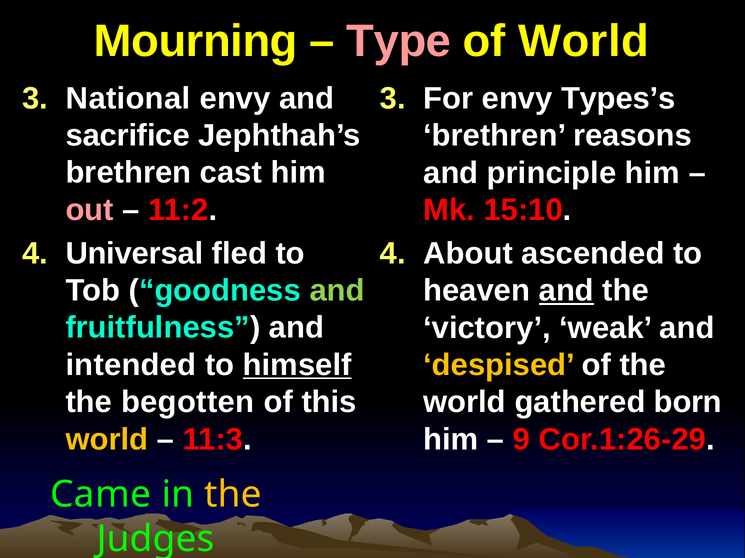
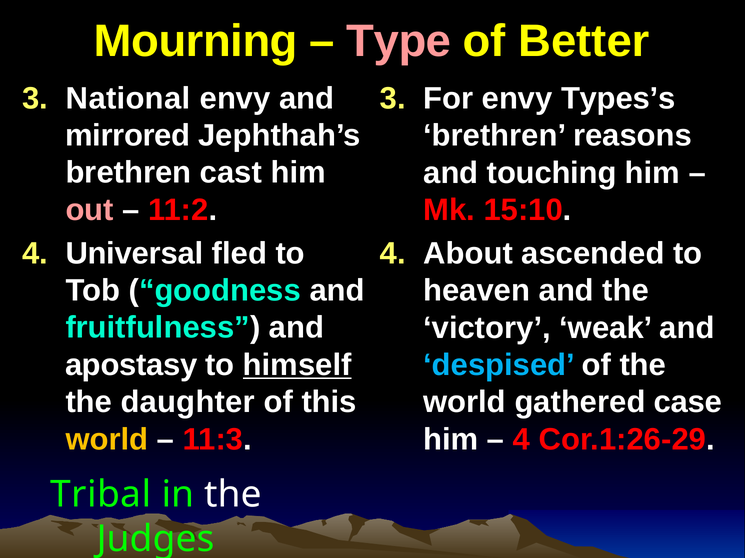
of World: World -> Better (584, 41)
sacrifice: sacrifice -> mirrored (128, 136)
principle: principle -> touching (552, 173)
and colour: light green -> white (337, 291)
and underline: present -> none (566, 291)
intended: intended -> apostasy (131, 365)
despised colour: yellow -> light blue (499, 366)
begotten: begotten -> daughter (188, 403)
born: born -> case (688, 403)
9: 9 -> 4 (522, 440)
Came: Came -> Tribal (101, 495)
the colour: yellow -> white (233, 495)
